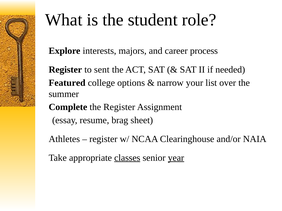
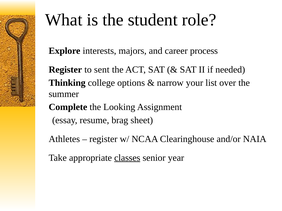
Featured: Featured -> Thinking (67, 83)
the Register: Register -> Looking (119, 107)
year underline: present -> none (176, 158)
